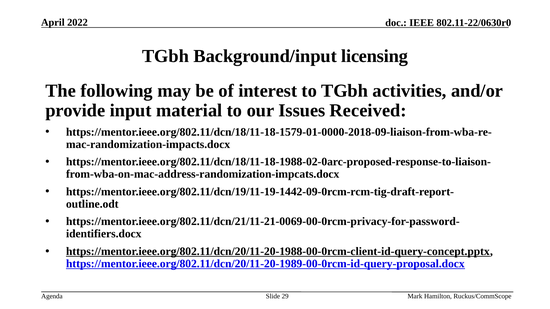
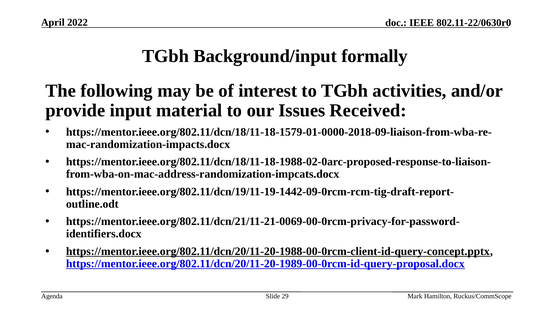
licensing: licensing -> formally (375, 56)
